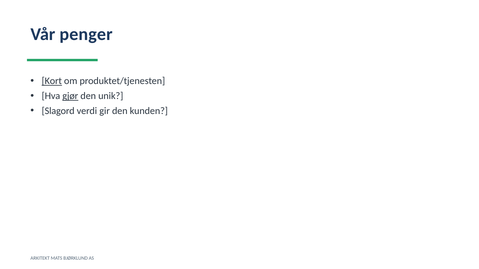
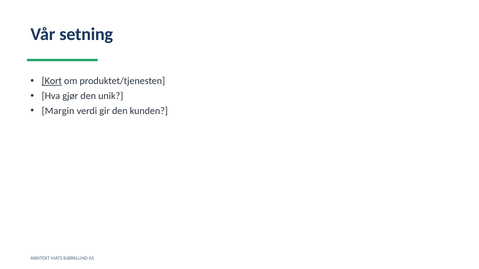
penger: penger -> setning (86, 34)
gjør underline: present -> none (70, 96)
Slagord: Slagord -> Margin (58, 111)
